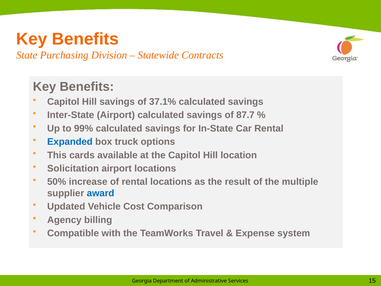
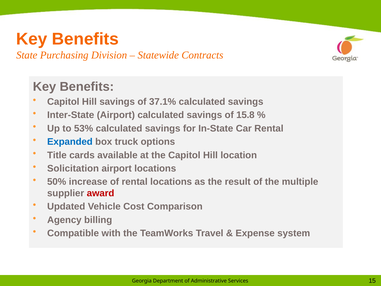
87.7: 87.7 -> 15.8 (245, 115)
99%: 99% -> 53% (84, 128)
This: This -> Title (57, 155)
award colour: blue -> red (101, 193)
